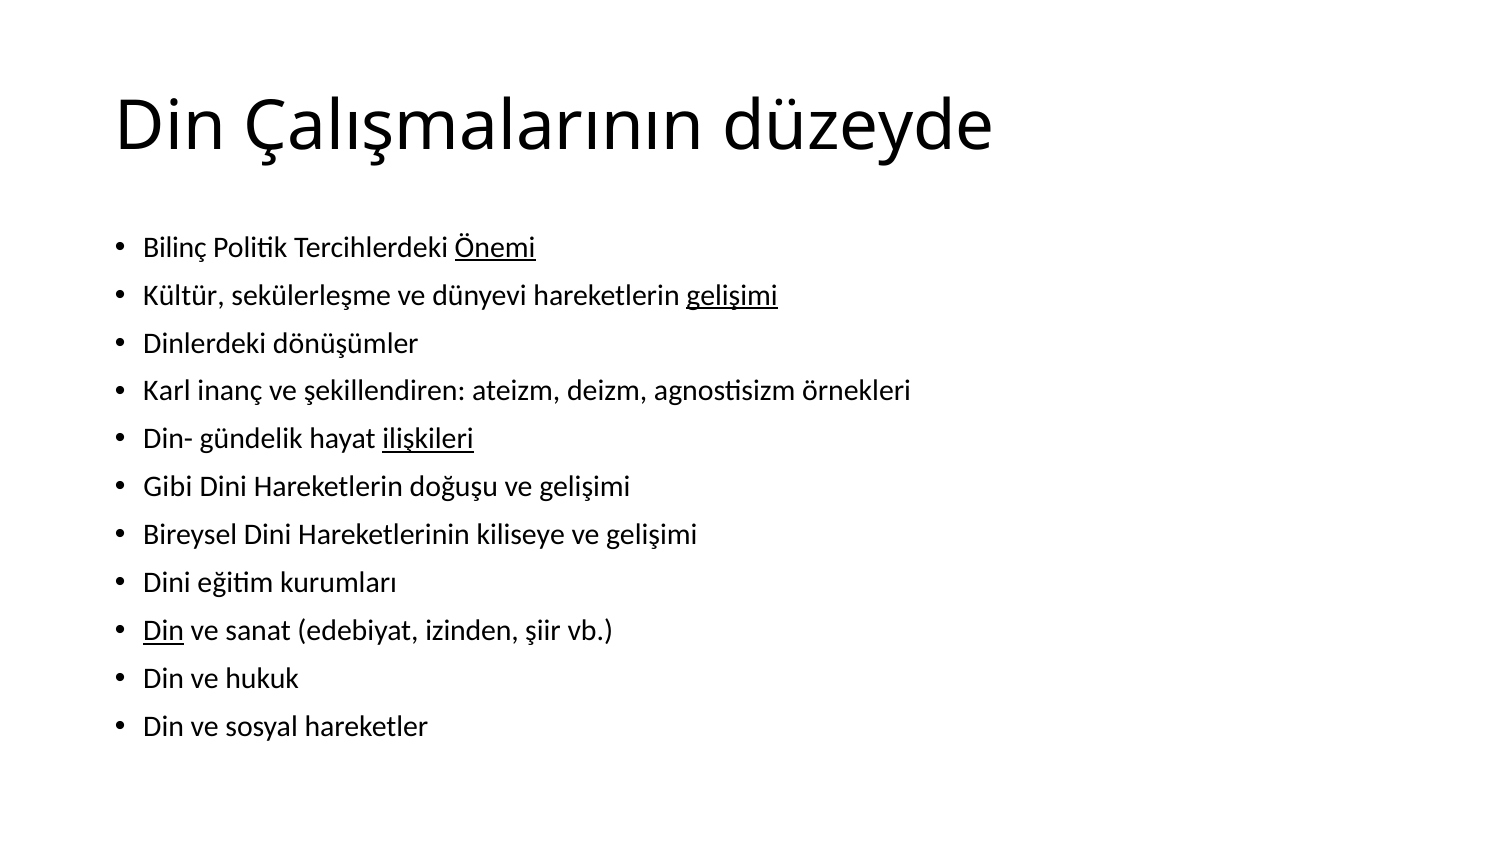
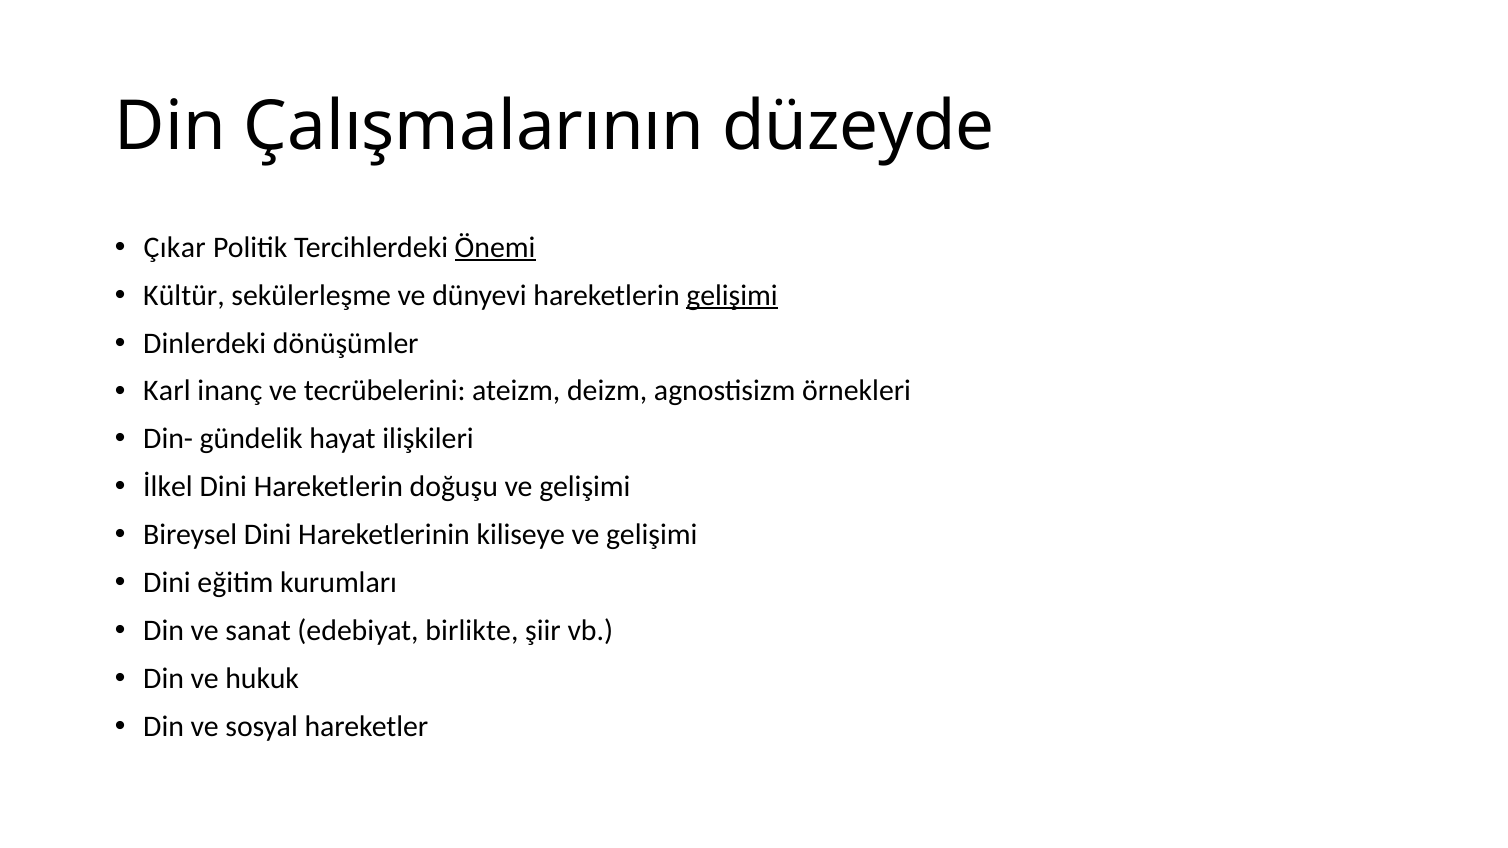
Bilinç: Bilinç -> Çıkar (175, 247)
şekillendiren: şekillendiren -> tecrübelerini (385, 391)
ilişkileri underline: present -> none (428, 439)
Gibi: Gibi -> İlkel (168, 487)
Din underline: present -> none (164, 631)
izinden: izinden -> birlikte (472, 631)
